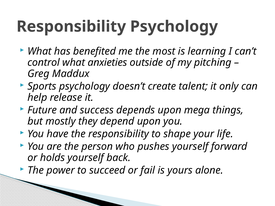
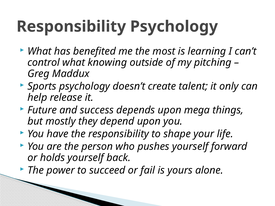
anxieties: anxieties -> knowing (107, 63)
